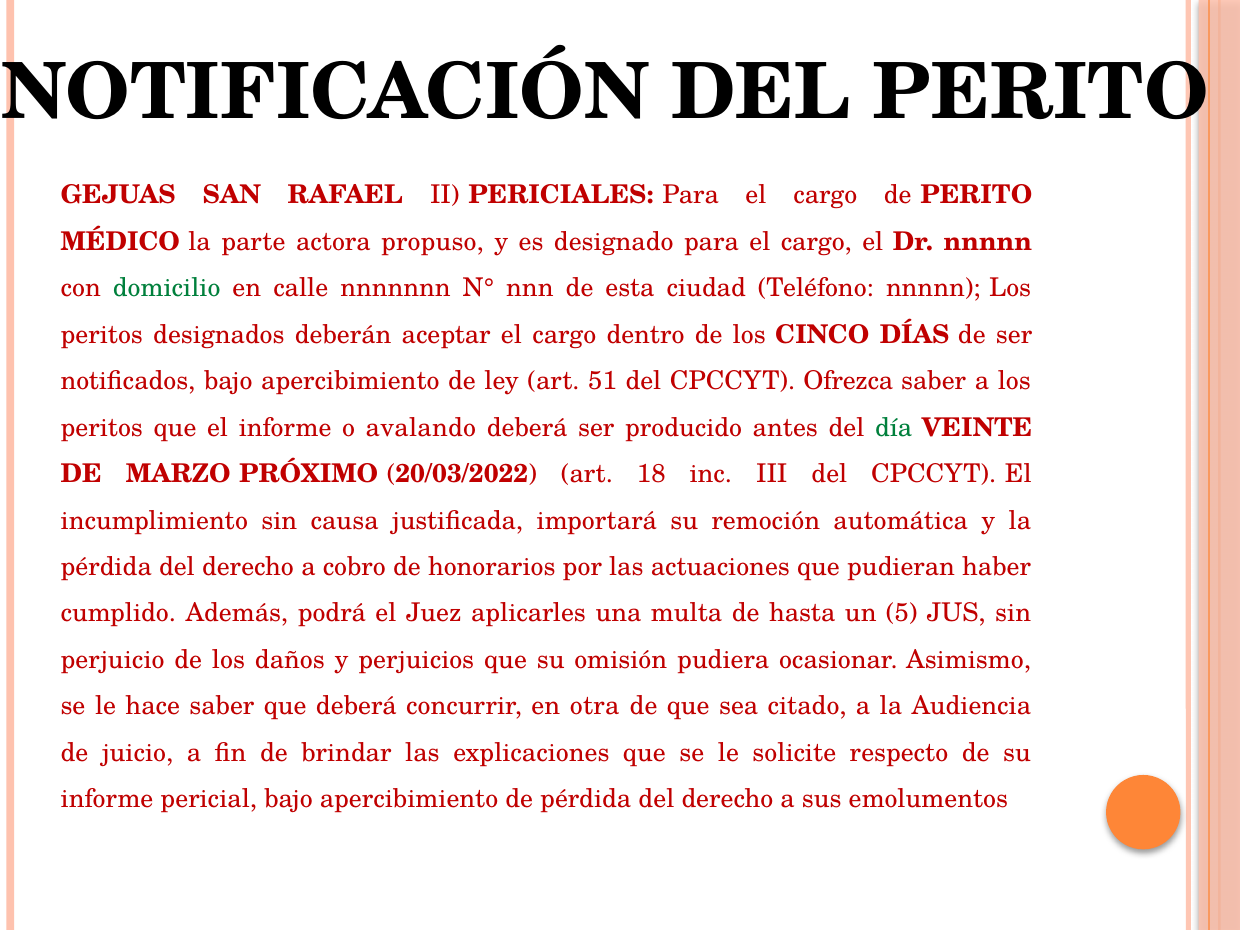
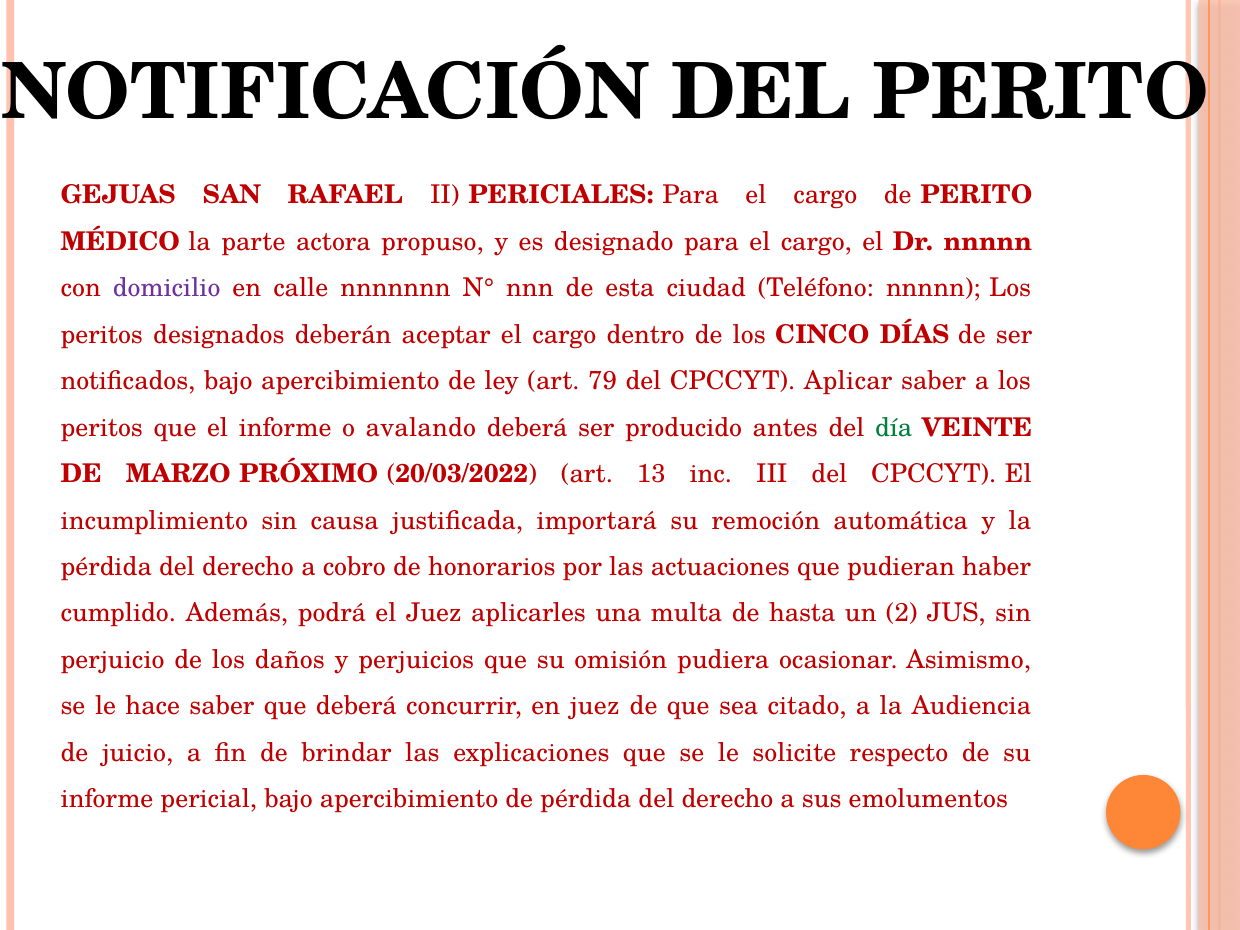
domicilio colour: green -> purple (167, 288)
51: 51 -> 79 (603, 381)
Ofrezca: Ofrezca -> Aplicar (848, 381)
18: 18 -> 13 (651, 474)
5: 5 -> 2 (902, 613)
en otra: otra -> juez (595, 706)
